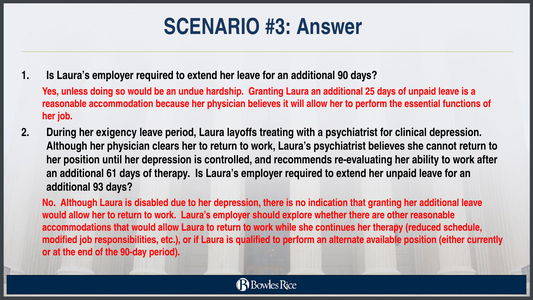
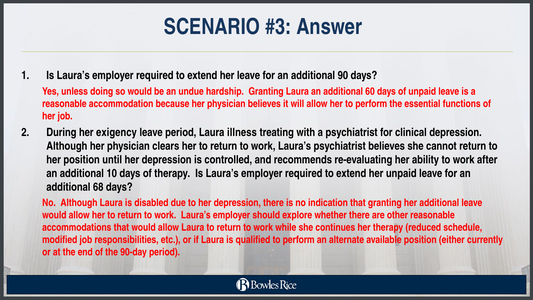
25: 25 -> 60 (370, 91)
layoffs: layoffs -> illness (242, 132)
61: 61 -> 10 (112, 173)
93: 93 -> 68 (98, 187)
